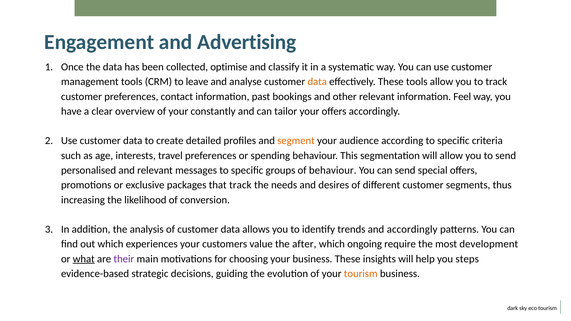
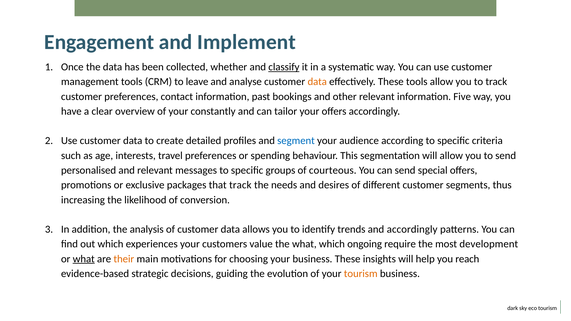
Advertising: Advertising -> Implement (247, 42)
optimise: optimise -> whether (229, 67)
classify underline: none -> present (284, 67)
Feel: Feel -> Five (462, 97)
segment colour: orange -> blue (296, 141)
of behaviour: behaviour -> courteous (333, 170)
the after: after -> what (304, 244)
their colour: purple -> orange (124, 259)
steps: steps -> reach (467, 259)
